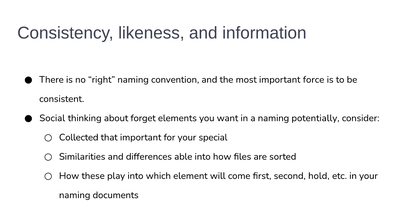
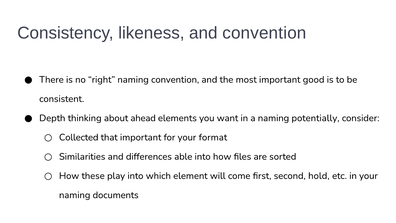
and information: information -> convention (264, 33)
force: force -> good (314, 80)
Social: Social -> Depth (52, 118)
forget: forget -> ahead (143, 118)
special: special -> format (213, 137)
